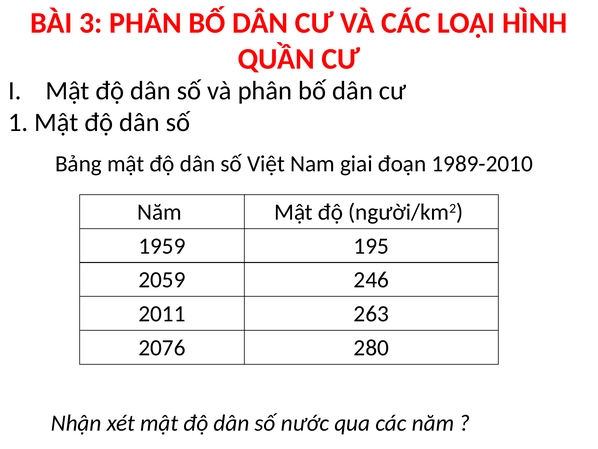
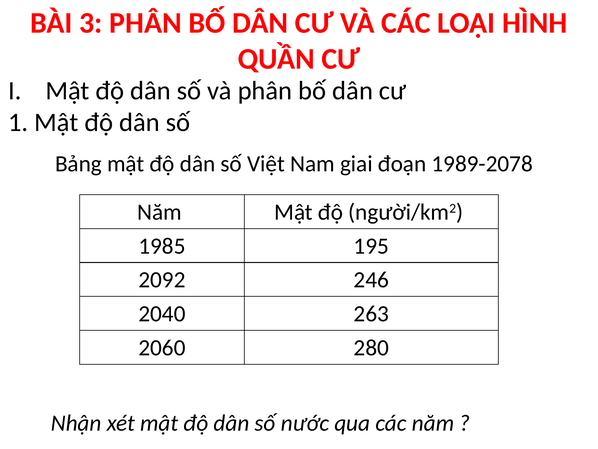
1989-2010: 1989-2010 -> 1989-2078 (482, 164)
1959: 1959 -> 1985 (162, 246)
2059: 2059 -> 2092 (162, 280)
2011: 2011 -> 2040 (162, 314)
2076: 2076 -> 2060 (162, 347)
